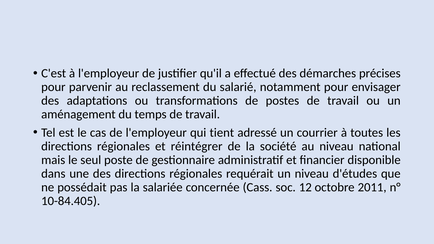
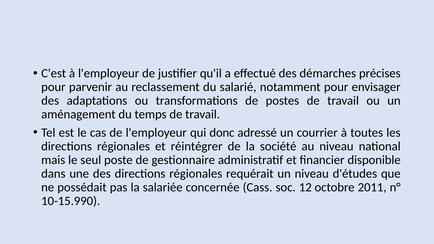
tient: tient -> donc (222, 133)
10-84.405: 10-84.405 -> 10-15.990 (71, 201)
